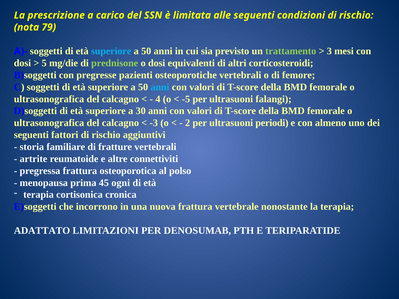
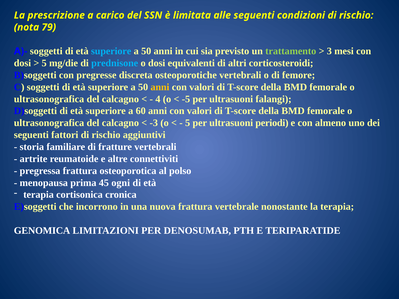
prednisone colour: light green -> light blue (115, 63)
pazienti: pazienti -> discreta (136, 75)
anni colour: light blue -> yellow (160, 87)
30: 30 -> 60 (141, 111)
2: 2 -> 5 (188, 123)
ADATTATO: ADATTATO -> GENOMICA (42, 231)
